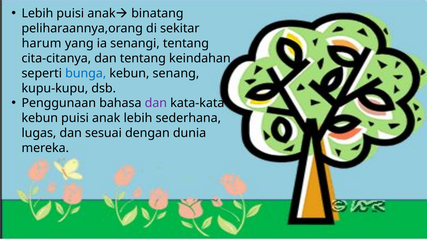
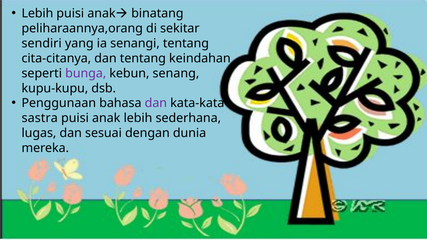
harum: harum -> sendiri (42, 43)
bunga colour: blue -> purple (86, 73)
kebun: kebun -> sastra (40, 118)
